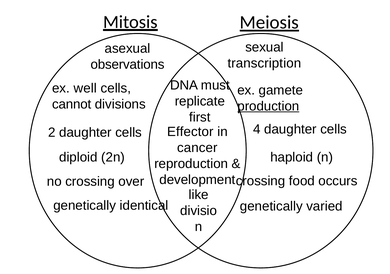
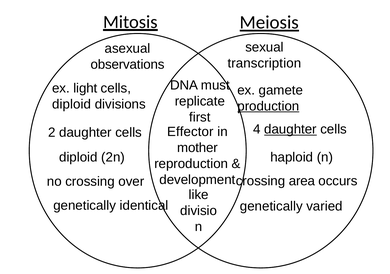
well: well -> light (85, 88)
cannot: cannot -> diploid (72, 104)
daughter underline: none -> present (290, 129)
cancer: cancer -> mother (198, 148)
food: food -> area (302, 181)
